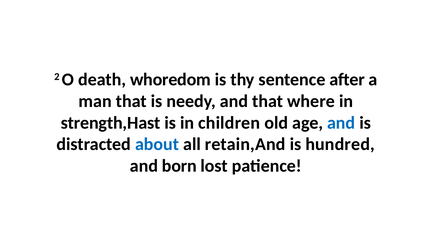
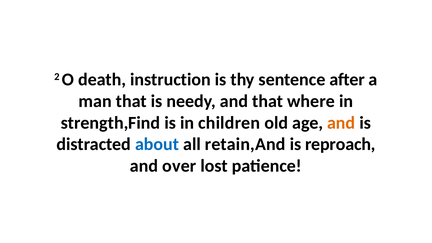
whoredom: whoredom -> instruction (170, 80)
strength,Hast: strength,Hast -> strength,Find (110, 123)
and colour: blue -> orange (341, 123)
hundred: hundred -> reproach (340, 144)
born: born -> over (179, 166)
